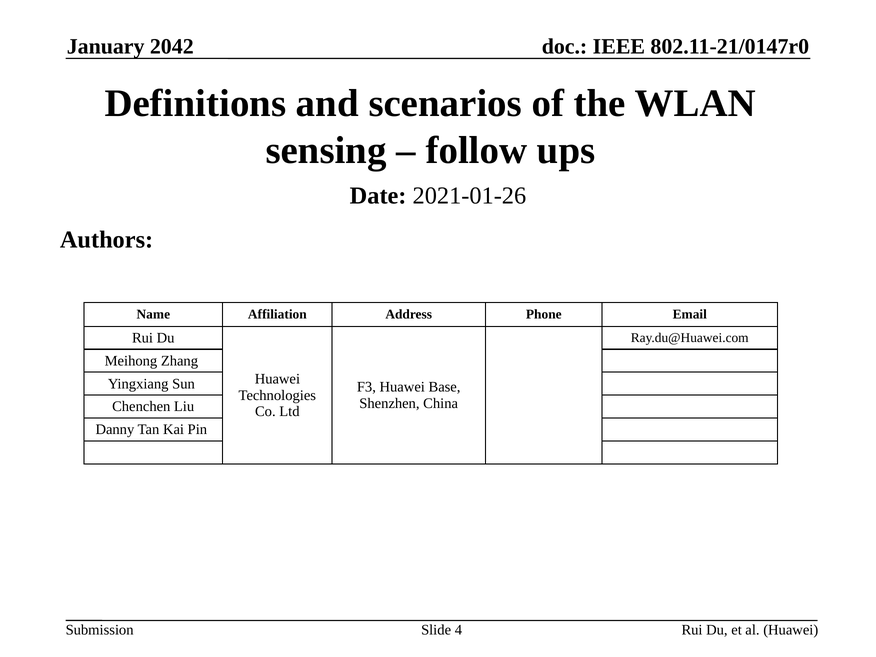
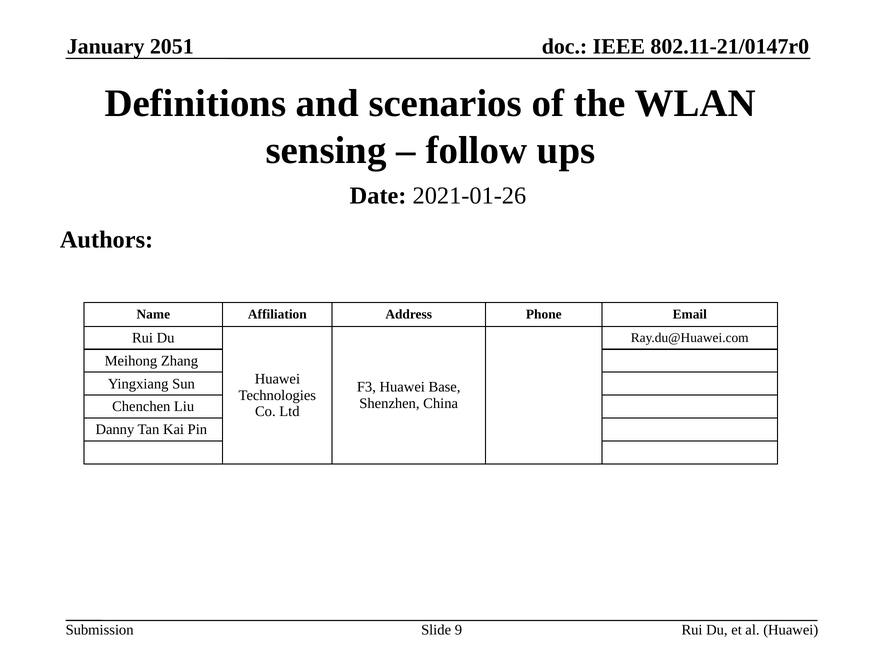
2042: 2042 -> 2051 (172, 47)
4: 4 -> 9 (458, 630)
